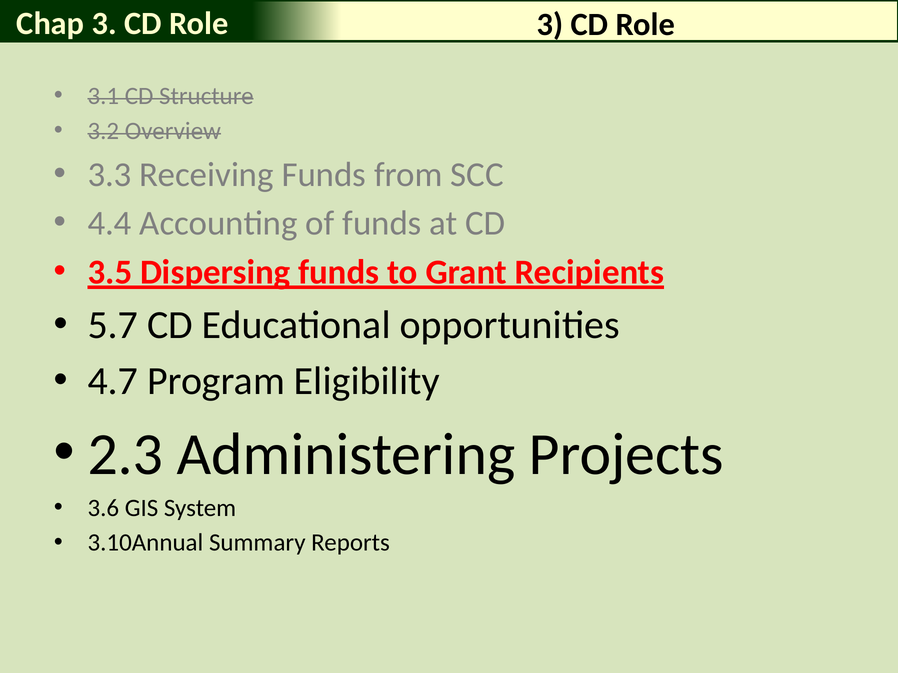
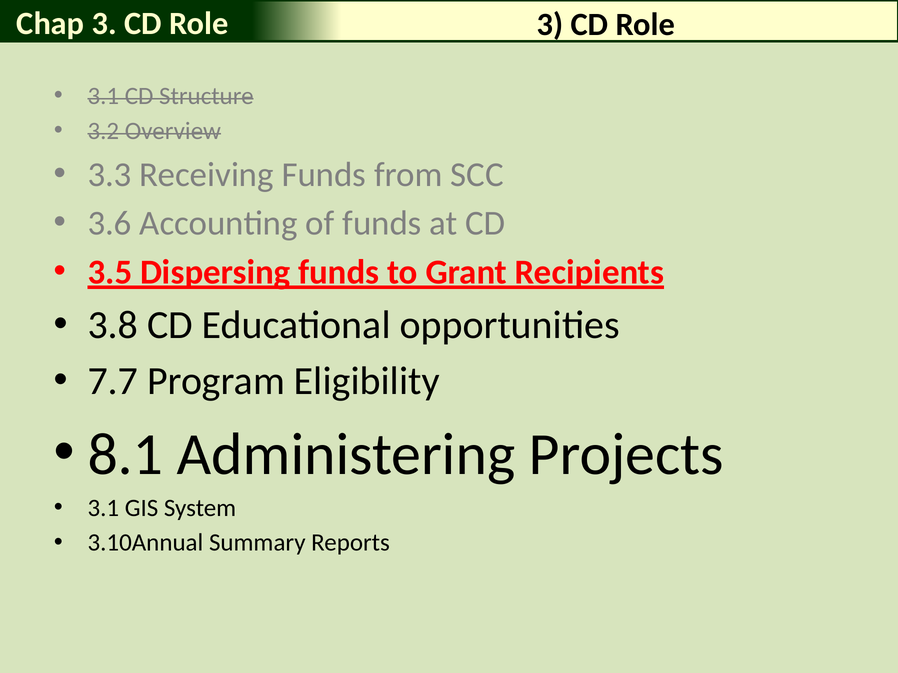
4.4: 4.4 -> 3.6 (110, 223)
5.7: 5.7 -> 3.8 (113, 326)
4.7: 4.7 -> 7.7 (113, 381)
2.3: 2.3 -> 8.1 (125, 455)
3.6: 3.6 -> 3.1 (103, 508)
